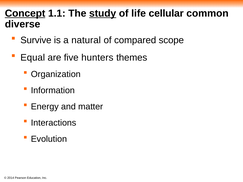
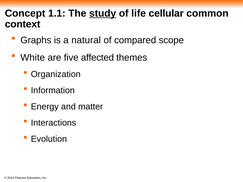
Concept underline: present -> none (25, 13)
diverse: diverse -> context (23, 24)
Survive: Survive -> Graphs (36, 40)
Equal: Equal -> White (33, 58)
hunters: hunters -> affected (97, 58)
